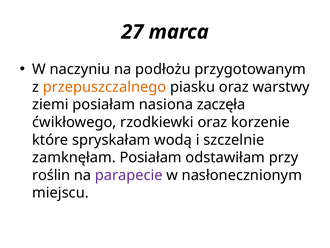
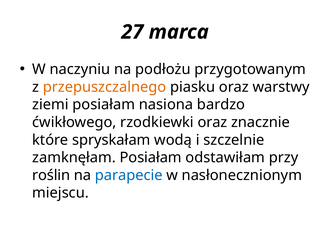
zaczęła: zaczęła -> bardzo (221, 104)
korzenie: korzenie -> znacznie (261, 122)
parapecie colour: purple -> blue (129, 175)
